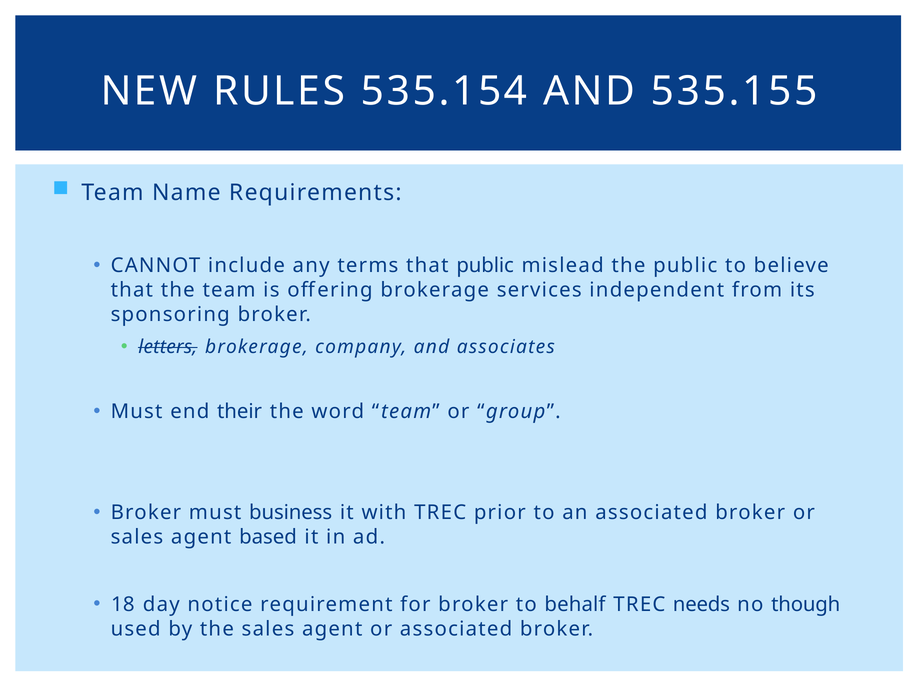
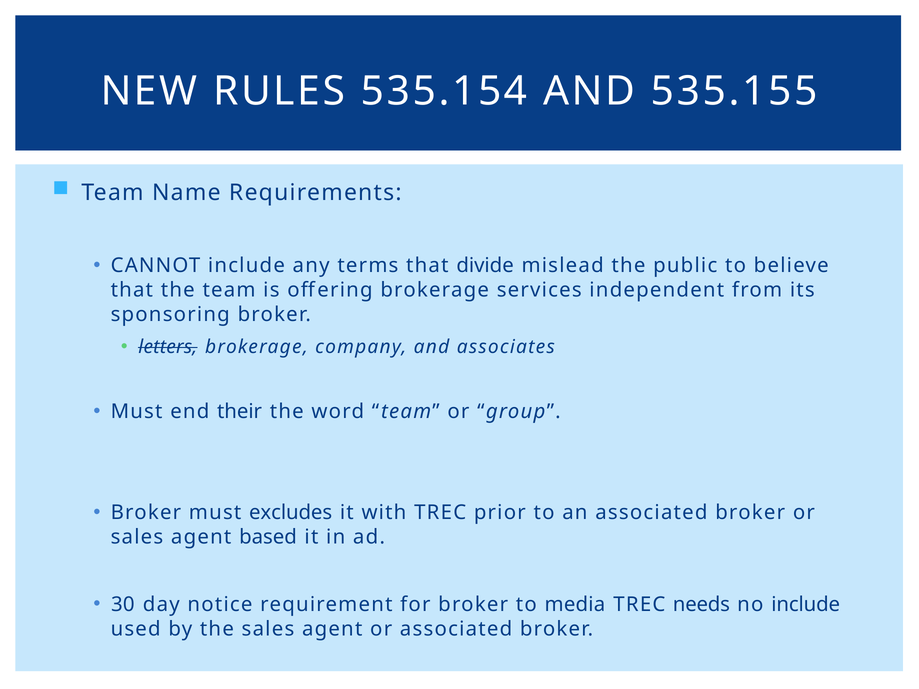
that public: public -> divide (485, 266)
business: business -> excludes (291, 513)
18: 18 -> 30 (123, 605)
behalf: behalf -> media (575, 605)
no though: though -> include (806, 605)
